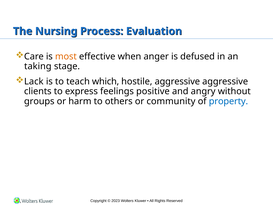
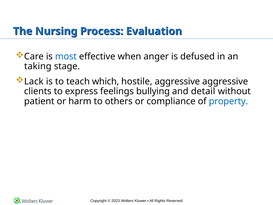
most colour: orange -> blue (66, 56)
positive: positive -> bullying (153, 91)
angry: angry -> detail (203, 91)
groups: groups -> patient (39, 101)
community: community -> compliance (171, 101)
